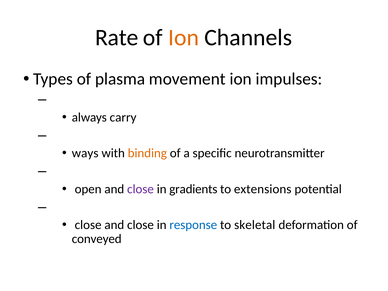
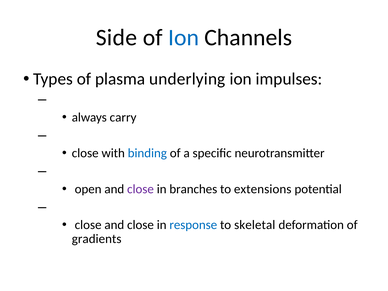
Rate: Rate -> Side (116, 38)
Ion colour: orange -> blue (184, 38)
movement: movement -> underlying (187, 79)
ways: ways -> close (85, 153)
binding colour: orange -> blue (147, 153)
gradients: gradients -> branches (193, 189)
conveyed: conveyed -> gradients (97, 239)
